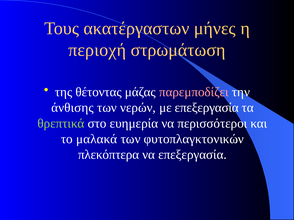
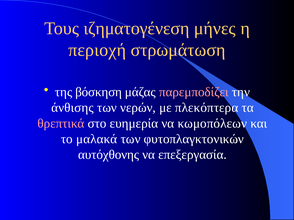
ακατέργαστων: ακατέργαστων -> ιζηματογένεση (136, 28)
θέτοντας: θέτοντας -> βόσκηση (99, 92)
με επεξεργασία: επεξεργασία -> πλεκόπτερα (207, 108)
θρεπτικά colour: light green -> pink (61, 124)
περισσότεροι: περισσότεροι -> κωμοπόλεων (212, 124)
πλεκόπτερα: πλεκόπτερα -> αυτόχθονης (109, 155)
